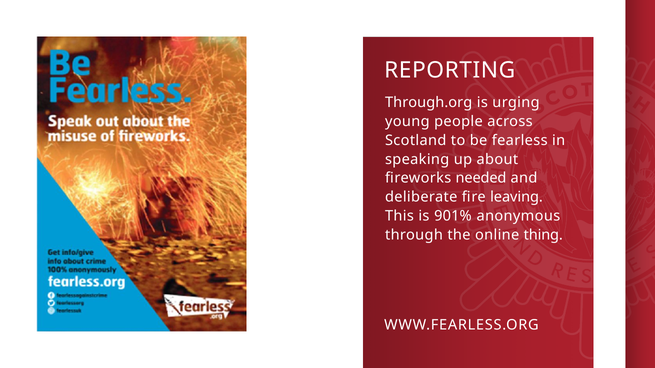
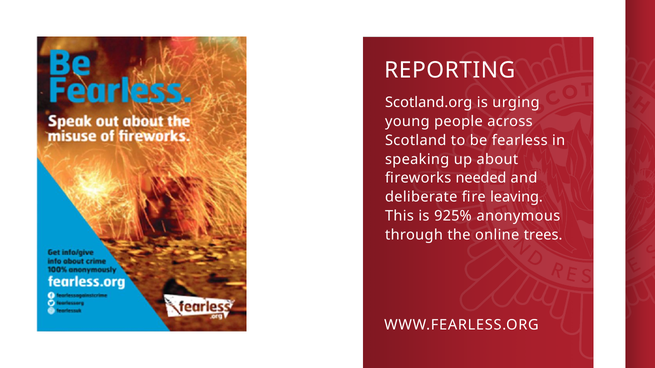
Through.org: Through.org -> Scotland.org (429, 103)
901%: 901% -> 925% (453, 216)
thing: thing -> trees (543, 235)
